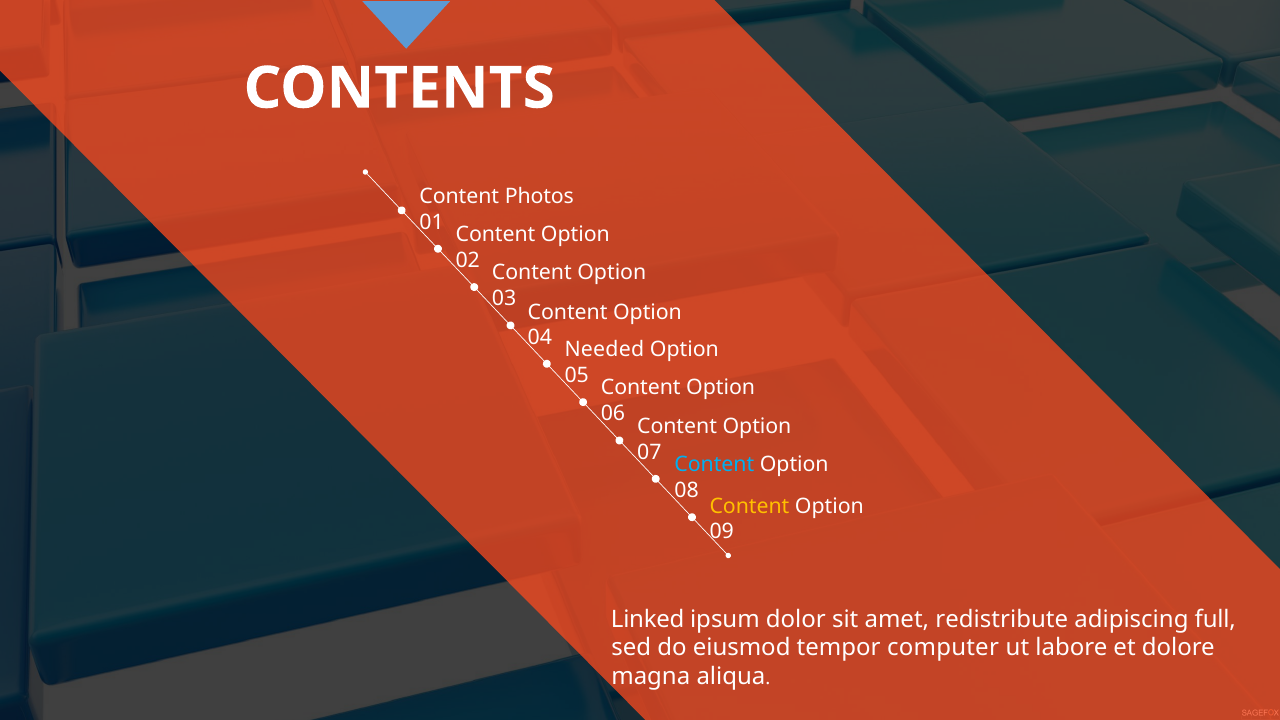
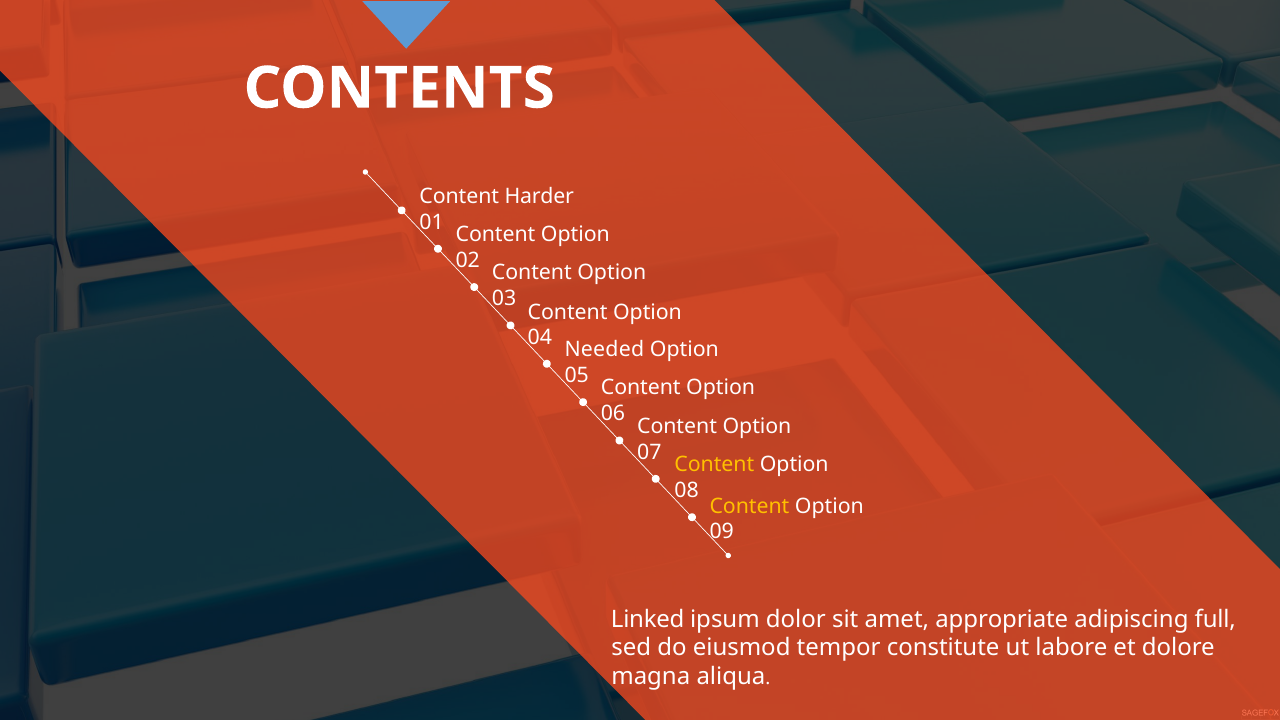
Photos: Photos -> Harder (539, 196)
Content colour: light blue -> yellow (714, 465)
redistribute: redistribute -> appropriate (1002, 619)
computer: computer -> constitute (943, 648)
